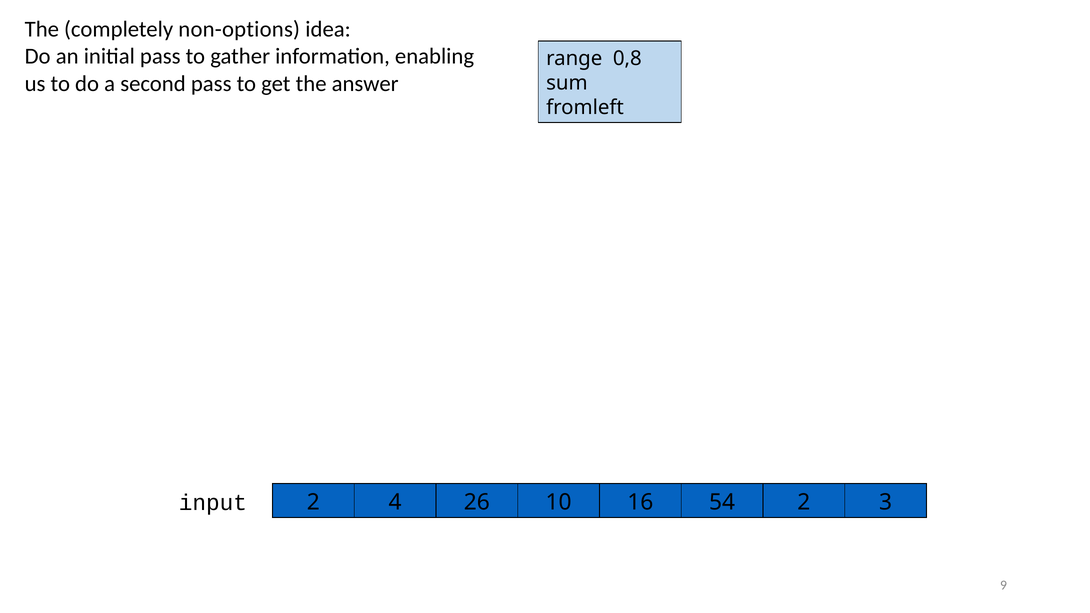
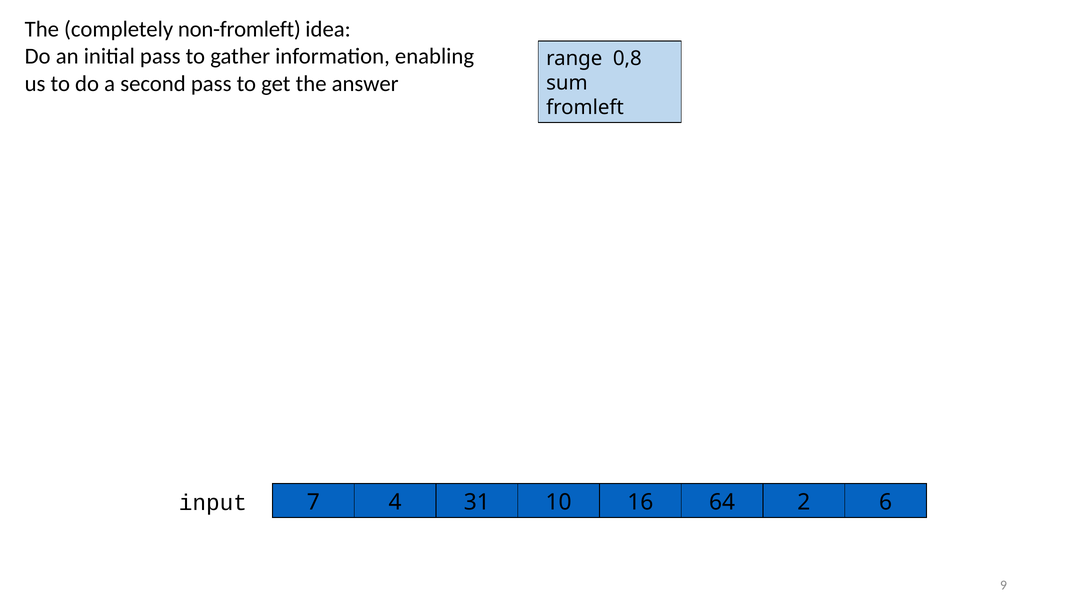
non-options: non-options -> non-fromleft (239, 29)
input 2: 2 -> 7 (313, 502)
26: 26 -> 31 (477, 502)
54: 54 -> 64 (722, 502)
3: 3 -> 6 (886, 502)
